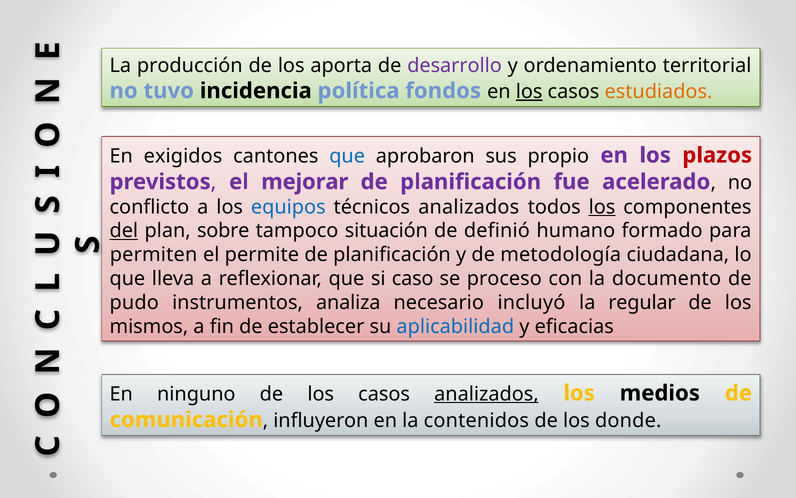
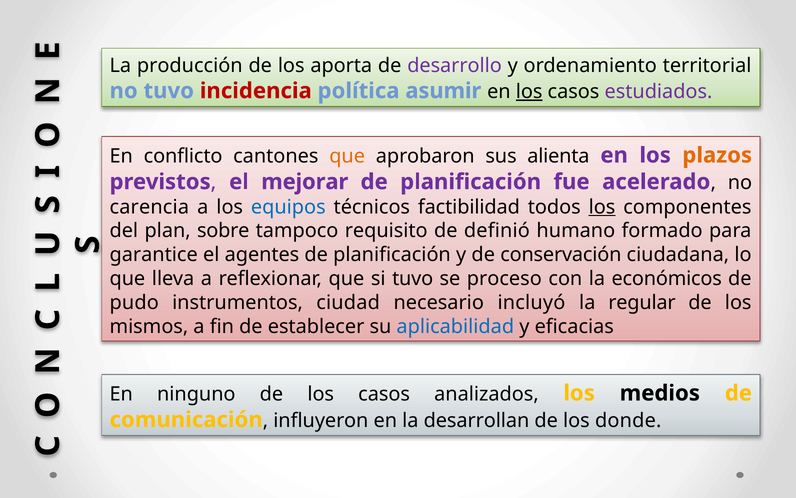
incidencia colour: black -> red (256, 91)
fondos: fondos -> asumir (443, 91)
estudiados colour: orange -> purple (658, 92)
exigidos: exigidos -> conflicto (183, 156)
que colour: blue -> orange (347, 156)
propio: propio -> alienta (558, 156)
plazos colour: red -> orange (717, 155)
conflicto: conflicto -> carencia (149, 207)
técnicos analizados: analizados -> factibilidad (469, 207)
del underline: present -> none (124, 231)
situación: situación -> requisito (386, 231)
permiten: permiten -> garantice (154, 254)
permite: permite -> agentes (262, 254)
metodología: metodología -> conservación (561, 254)
si caso: caso -> tuvo (413, 278)
documento: documento -> económicos (667, 278)
analiza: analiza -> ciudad (348, 302)
analizados underline: present -> none (486, 394)
contenidos: contenidos -> desarrollan (476, 420)
